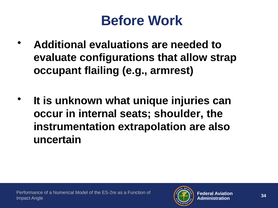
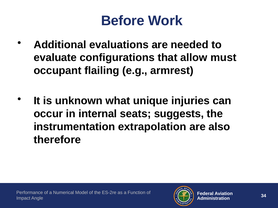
strap: strap -> must (223, 58)
shoulder: shoulder -> suggests (179, 114)
uncertain: uncertain -> therefore (57, 140)
